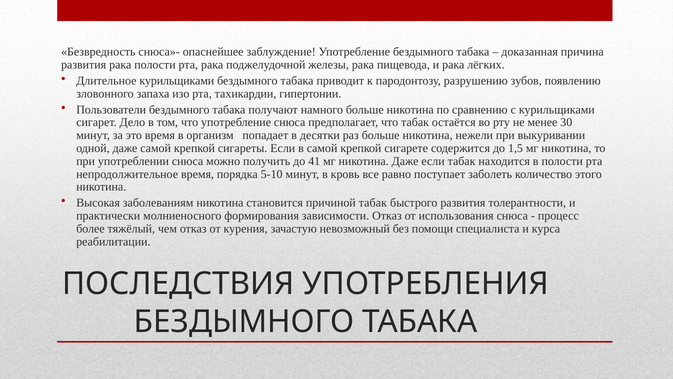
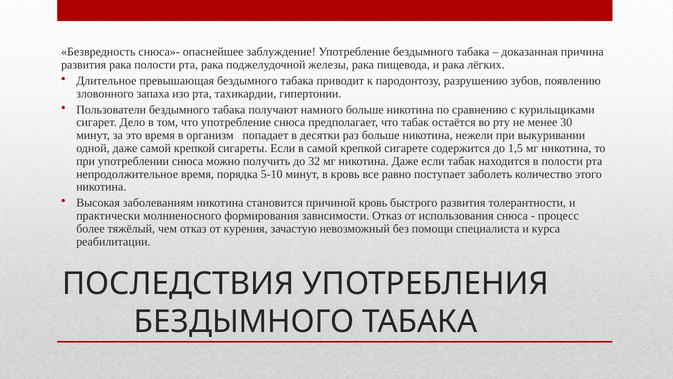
Длительное курильщиками: курильщиками -> превышающая (177, 81)
41: 41 -> 32 (314, 161)
причиной табак: табак -> кровь (373, 203)
